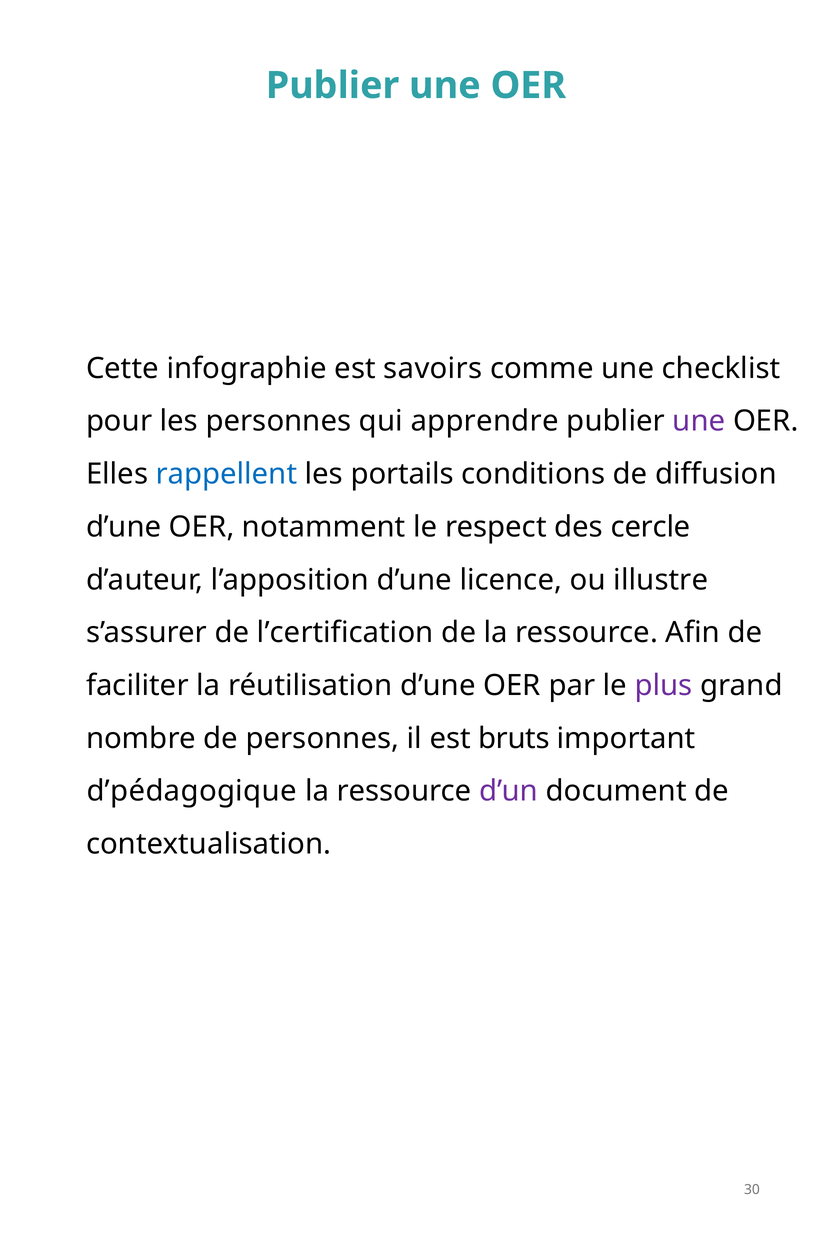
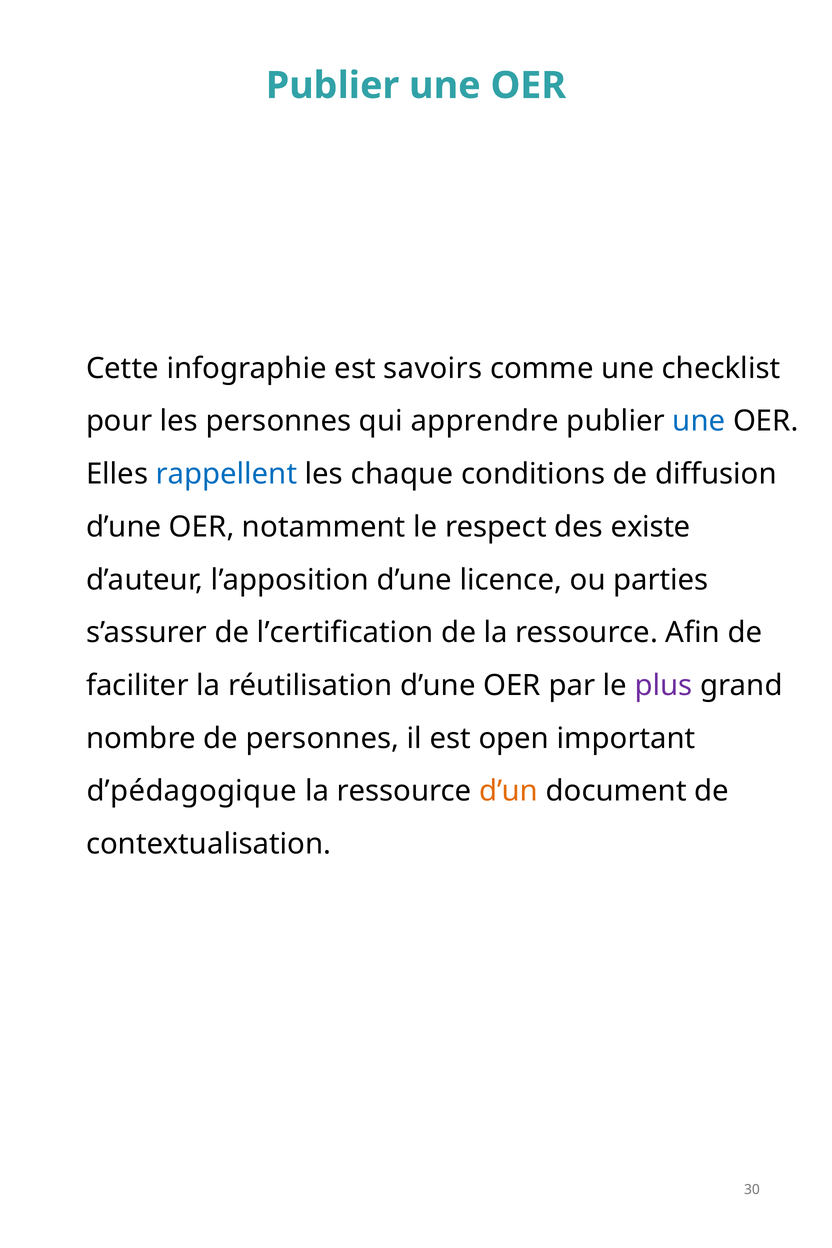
une colour: purple -> blue (699, 421)
portails: portails -> chaque (402, 474)
cercle: cercle -> existe (651, 527)
illustre: illustre -> parties (661, 580)
bruts: bruts -> open (514, 738)
d’un colour: purple -> orange (509, 791)
